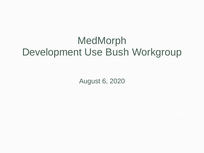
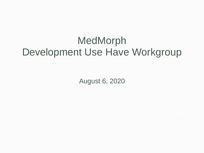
Bush: Bush -> Have (117, 52)
